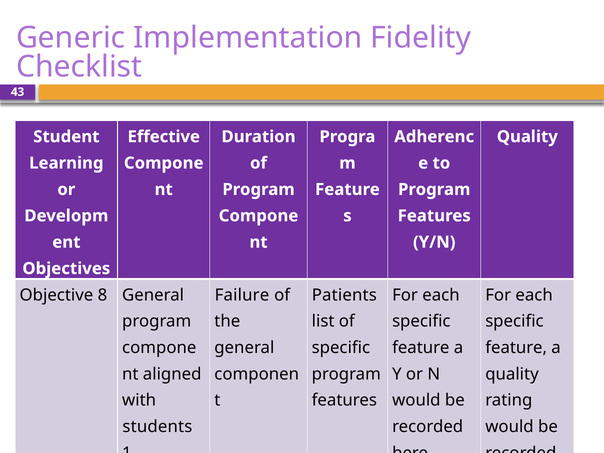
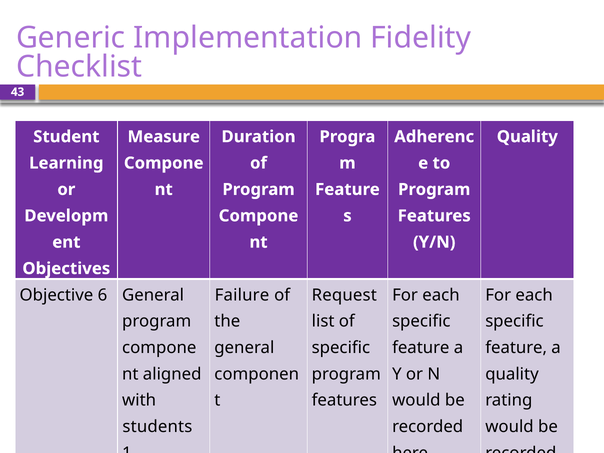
Effective: Effective -> Measure (164, 137)
8: 8 -> 6 (103, 295)
Patients: Patients -> Request (344, 295)
